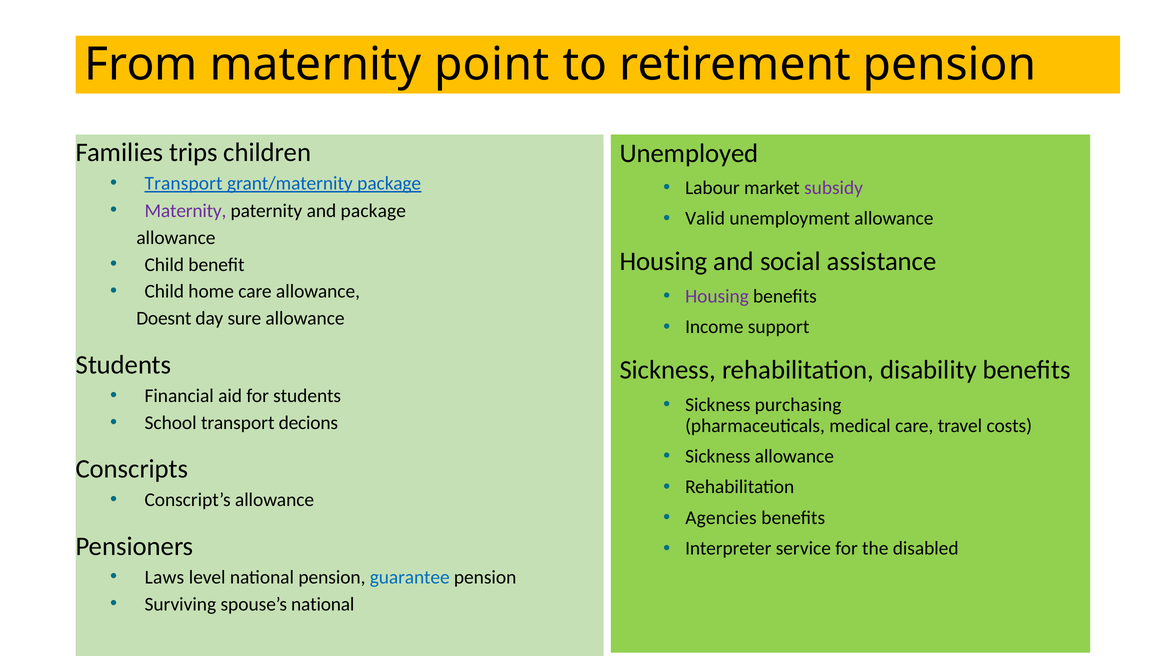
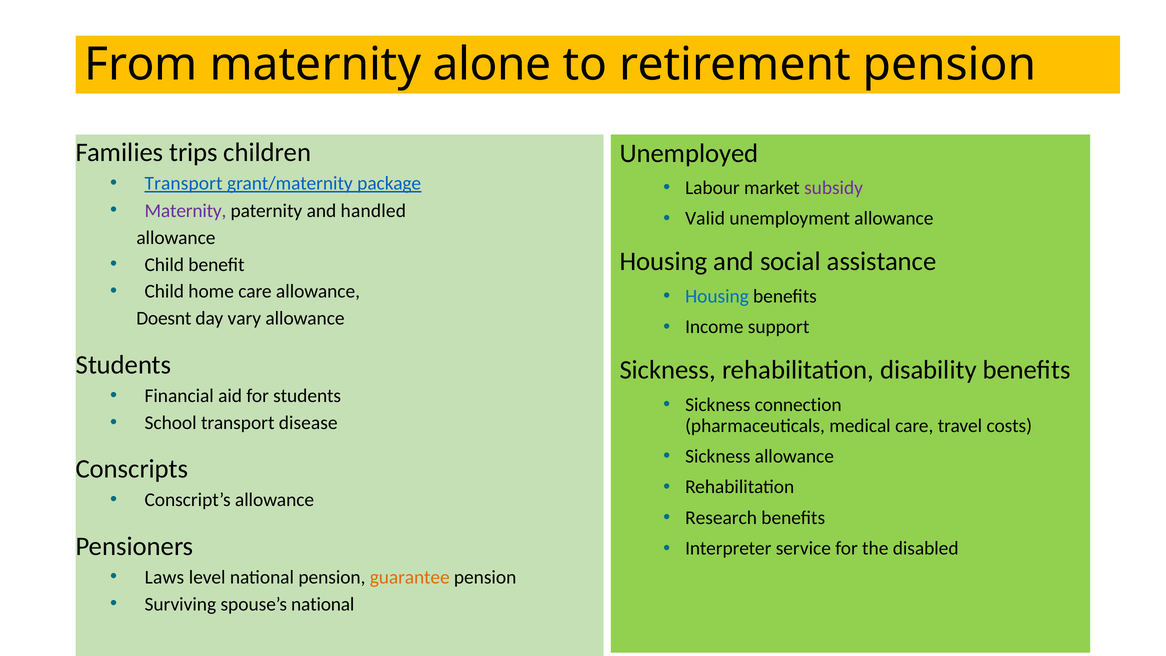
point: point -> alone (492, 65)
and package: package -> handled (373, 211)
Housing colour: purple -> blue (717, 296)
sure: sure -> vary (244, 318)
purchasing: purchasing -> connection (798, 405)
decions: decions -> disease (308, 423)
Agencies: Agencies -> Research (721, 518)
guarantee colour: blue -> orange (410, 577)
